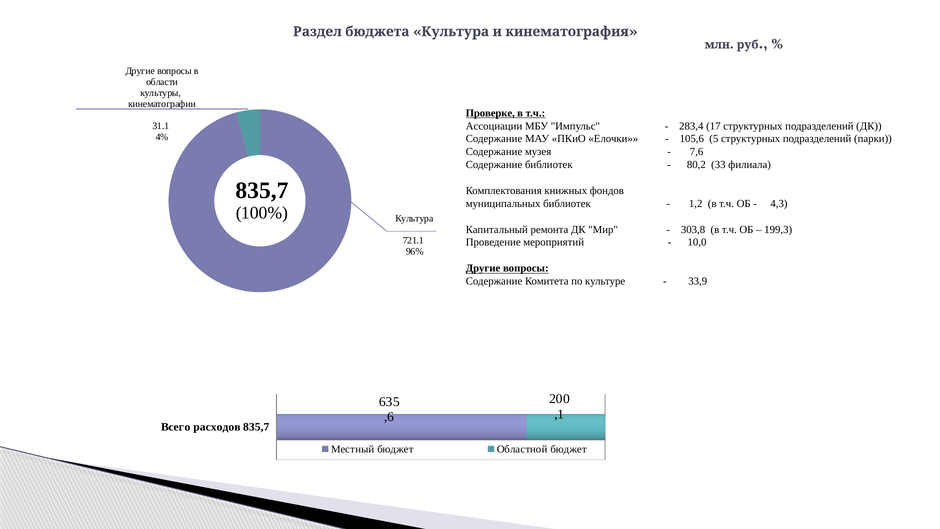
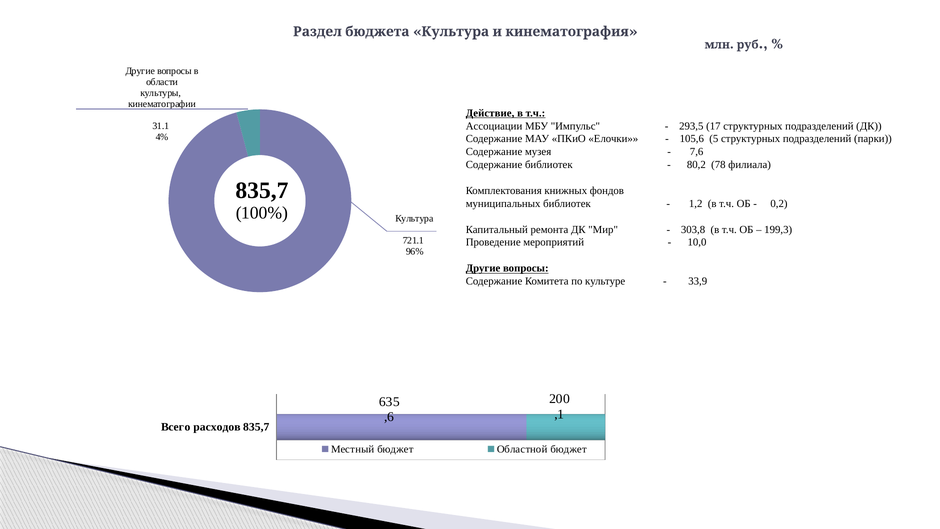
Проверке: Проверке -> Действие (490, 113)
283,4: 283,4 -> 293,5 (691, 126)
33: 33 -> 78 (718, 165)
4,3: 4,3 -> 0,2 (779, 204)
